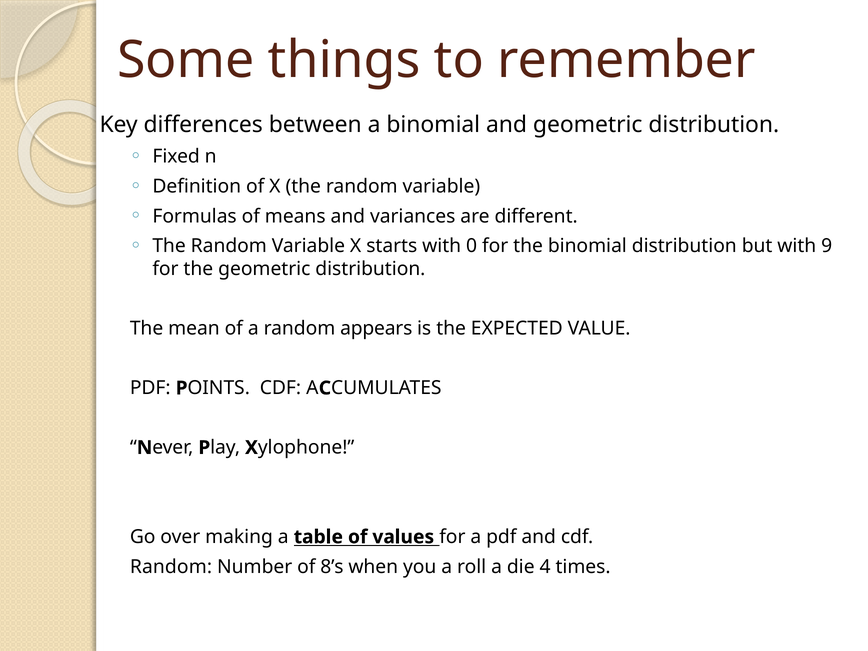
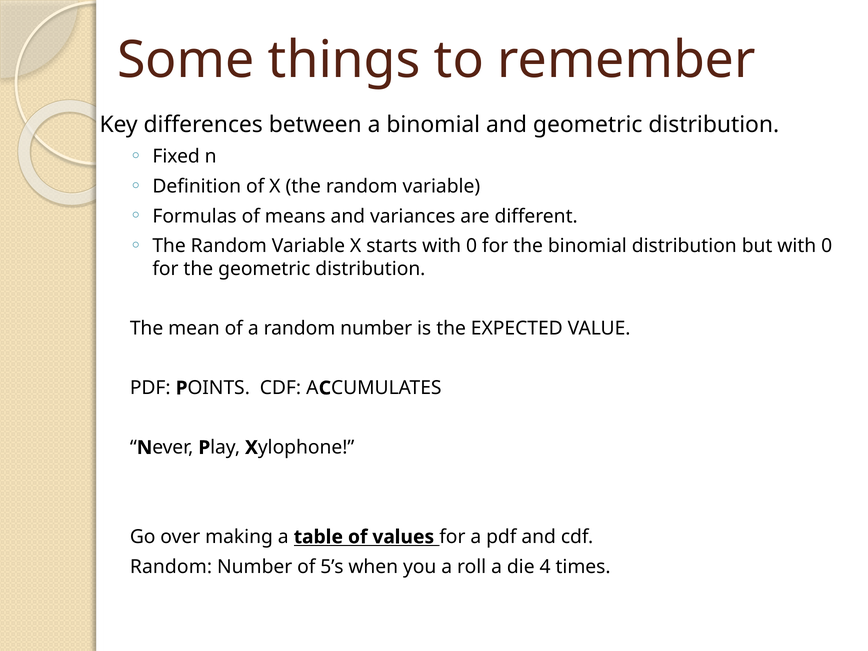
but with 9: 9 -> 0 (827, 246)
a random appears: appears -> number (376, 329)
8’s: 8’s -> 5’s (332, 567)
